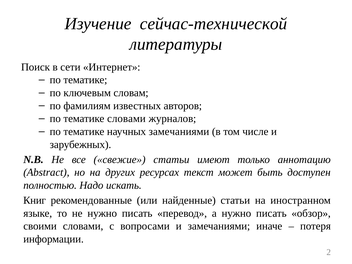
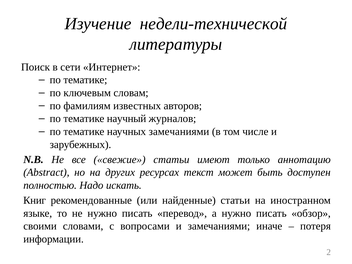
сейчас-технической: сейчас-технической -> недели-технической (214, 24)
тематике словами: словами -> научный (127, 119)
